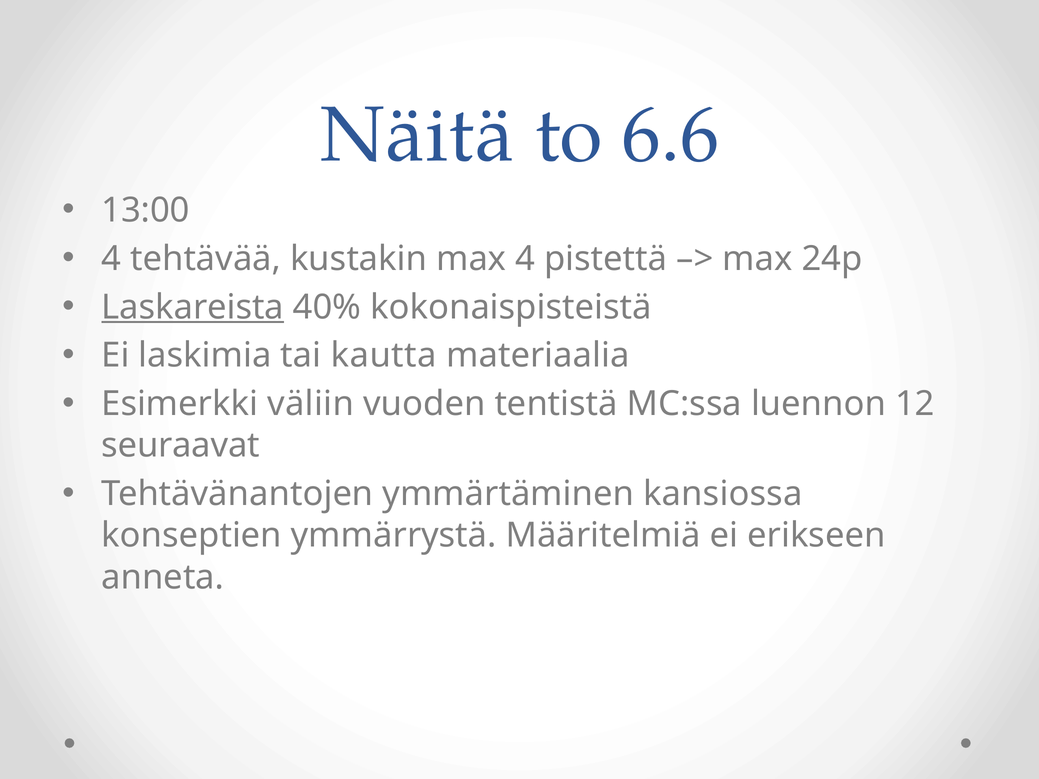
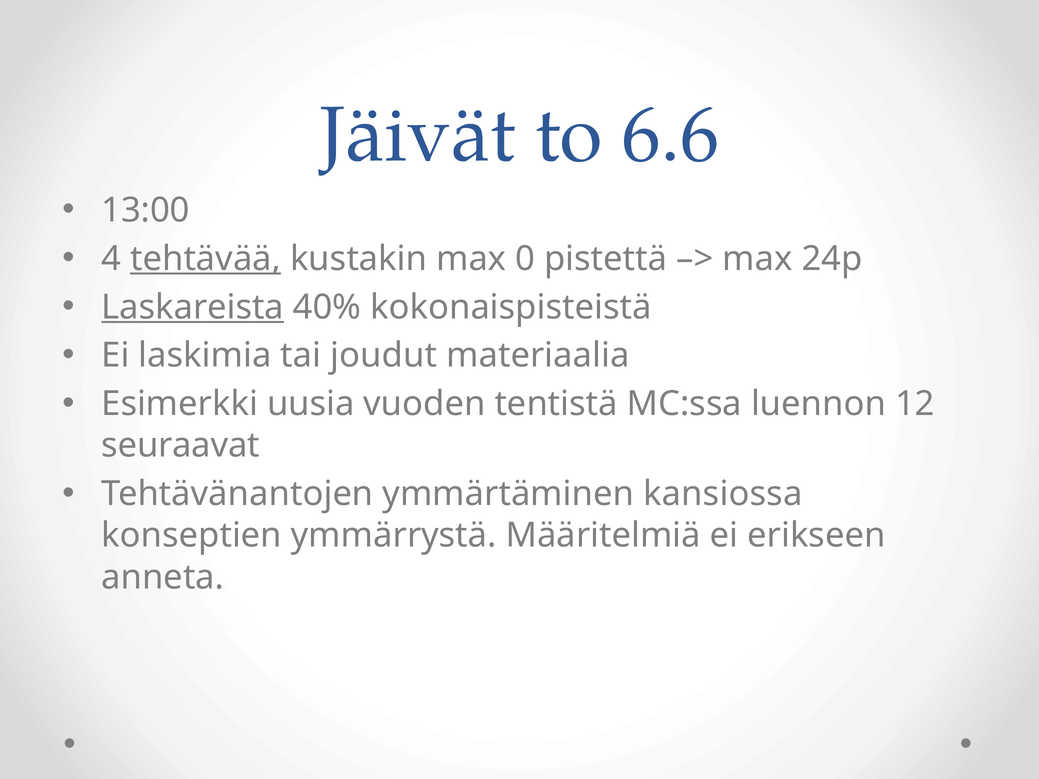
Näitä: Näitä -> Jäivät (418, 135)
tehtävää underline: none -> present (206, 259)
max 4: 4 -> 0 (525, 259)
kautta: kautta -> joudut (384, 356)
väliin: väliin -> uusia (311, 404)
